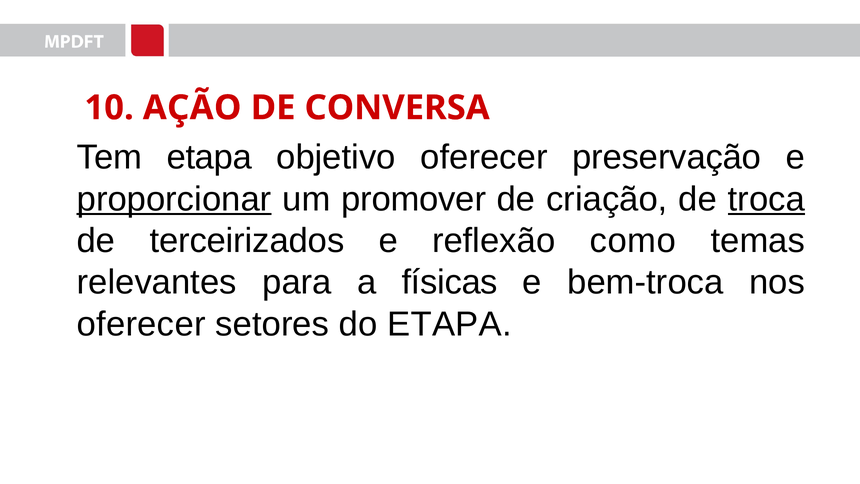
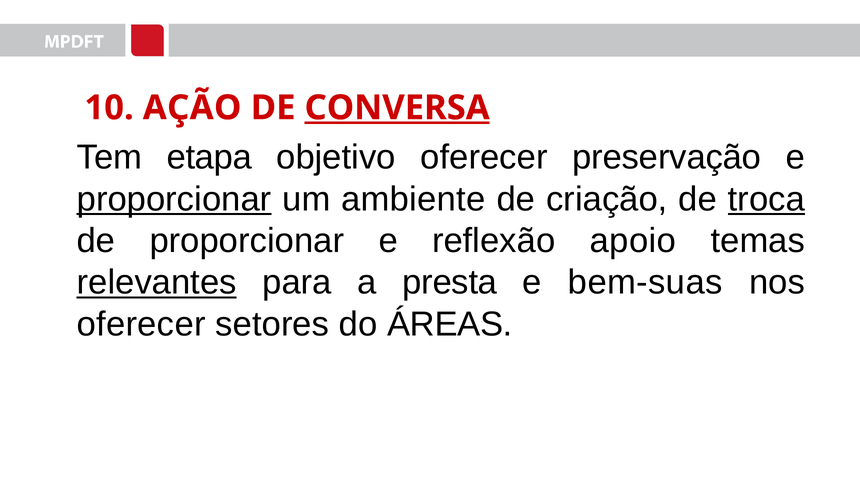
CONVERSA underline: none -> present (397, 108)
promover: promover -> ambiente (413, 199)
de terceirizados: terceirizados -> proporcionar (247, 241)
como: como -> apoio (633, 241)
relevantes underline: none -> present (157, 282)
físicas: físicas -> presta (450, 282)
bem-troca: bem-troca -> bem-suas (645, 282)
do ETAPA: ETAPA -> ÁREAS (450, 324)
